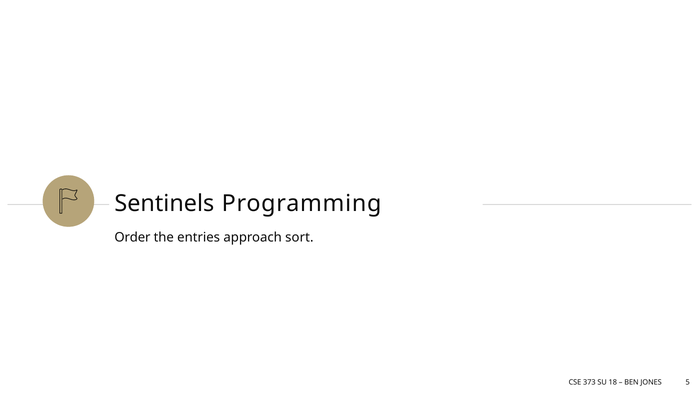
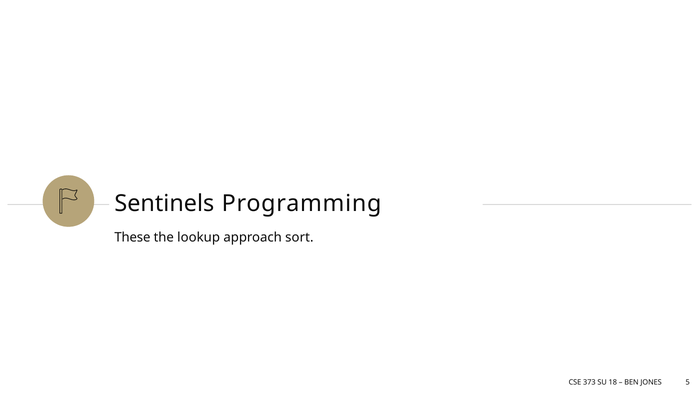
Order: Order -> These (132, 237)
entries: entries -> lookup (199, 237)
